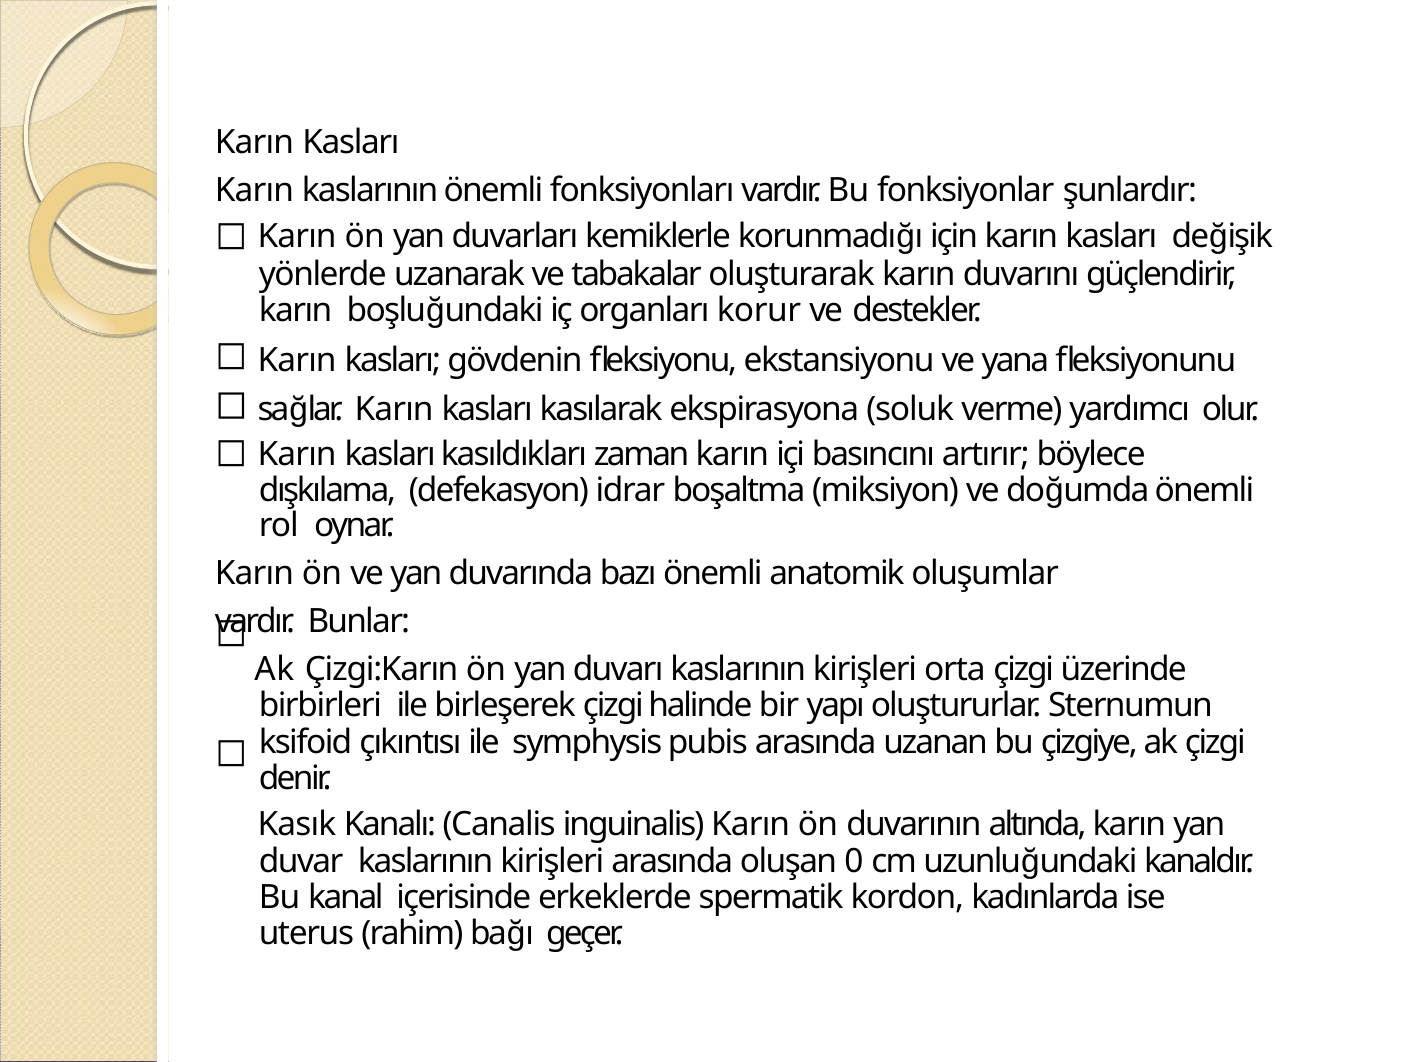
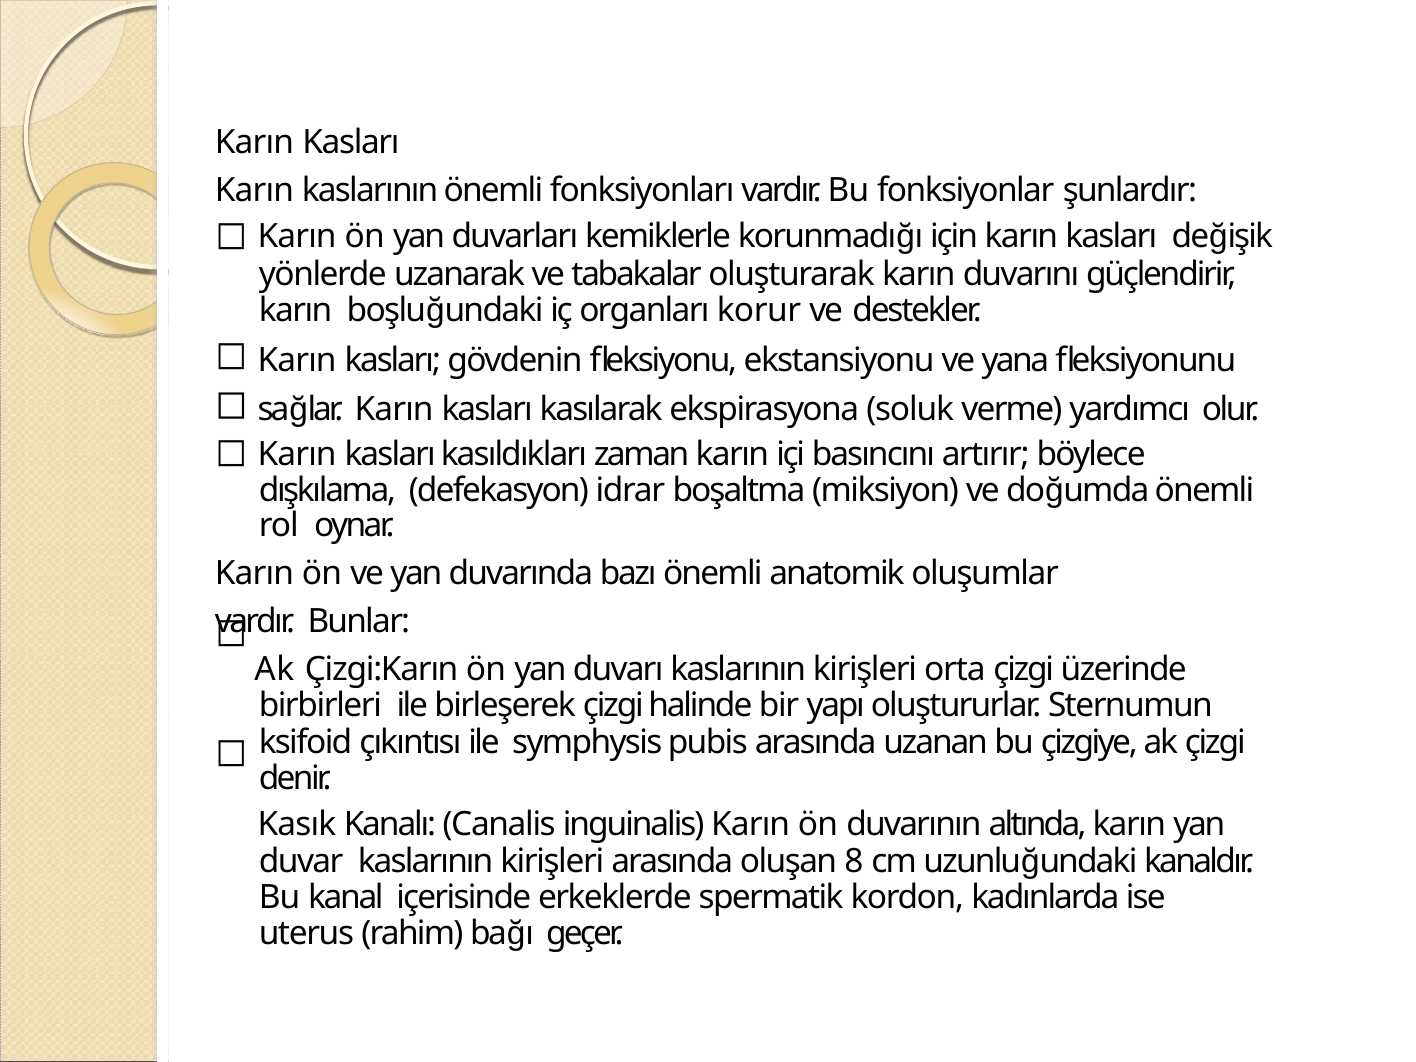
0: 0 -> 8 (854, 861)
